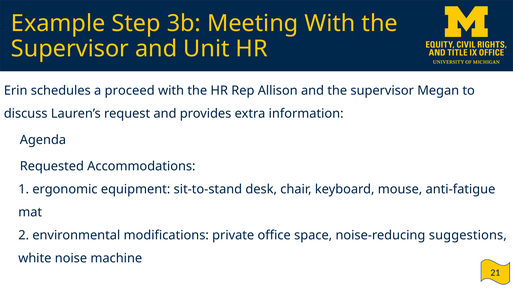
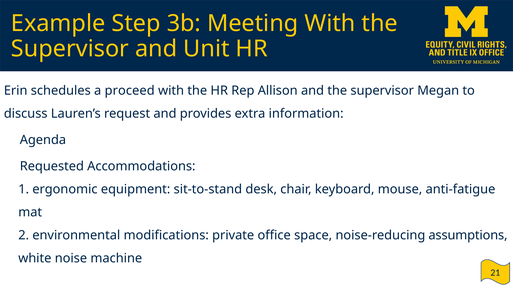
suggestions: suggestions -> assumptions (468, 236)
